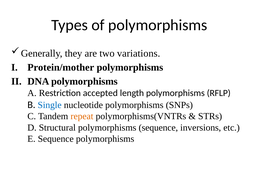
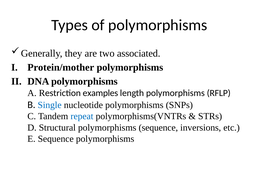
variations: variations -> associated (139, 53)
accepted: accepted -> examples (100, 93)
repeat colour: orange -> blue (82, 116)
